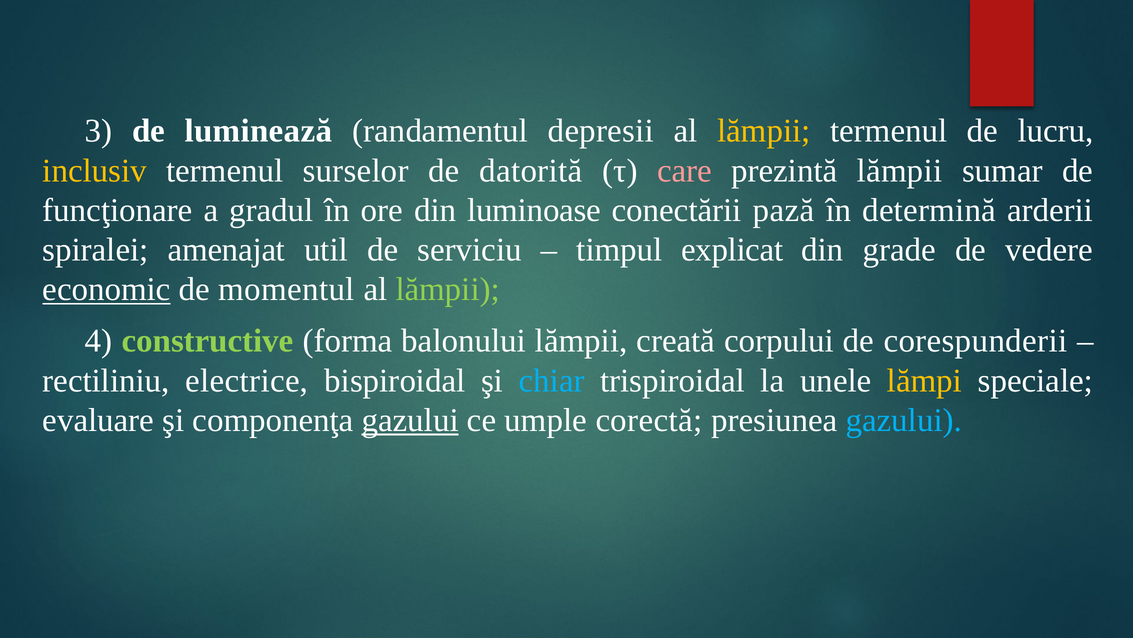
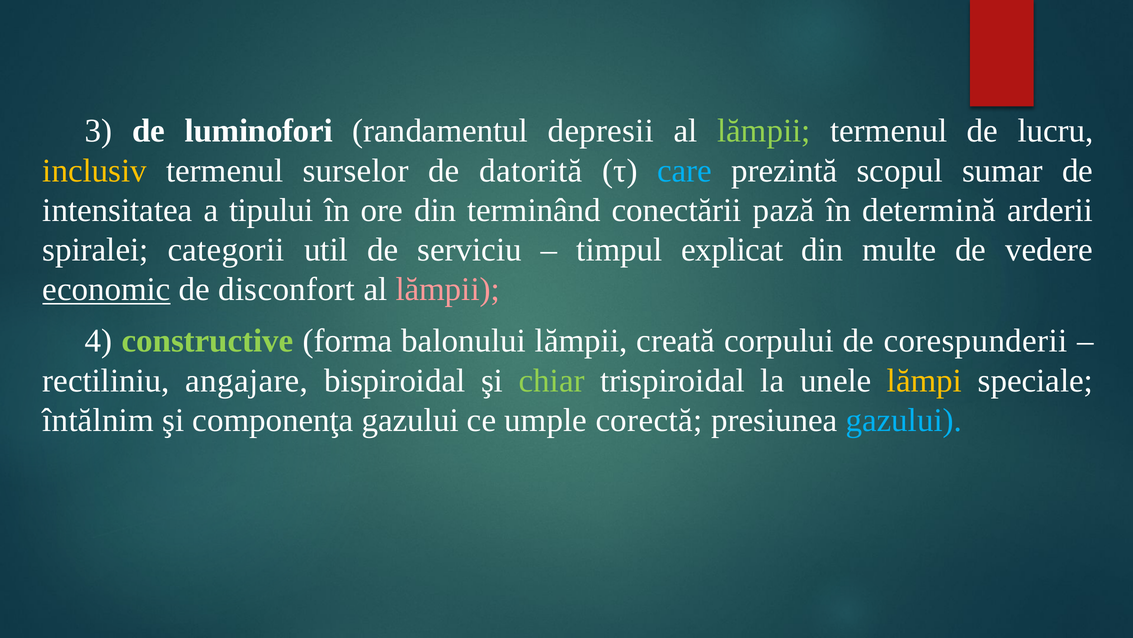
luminează: luminează -> luminofori (259, 131)
lămpii colour: yellow -> light green (764, 131)
care colour: pink -> light blue (684, 170)
prezintă lămpii: lămpii -> scopul (900, 170)
funcţionare: funcţionare -> intensitatea (117, 210)
gradul: gradul -> tipului (271, 210)
luminoase: luminoase -> terminând (534, 210)
amenajat: amenajat -> categorii (226, 250)
grade: grade -> multe (899, 250)
momentul: momentul -> disconfort (287, 289)
lămpii colour: light green -> pink (448, 289)
electrice: electrice -> angajare (247, 380)
chiar colour: light blue -> light green (552, 380)
evaluare: evaluare -> întălnim (98, 420)
gazului underline: present -> none (410, 420)
